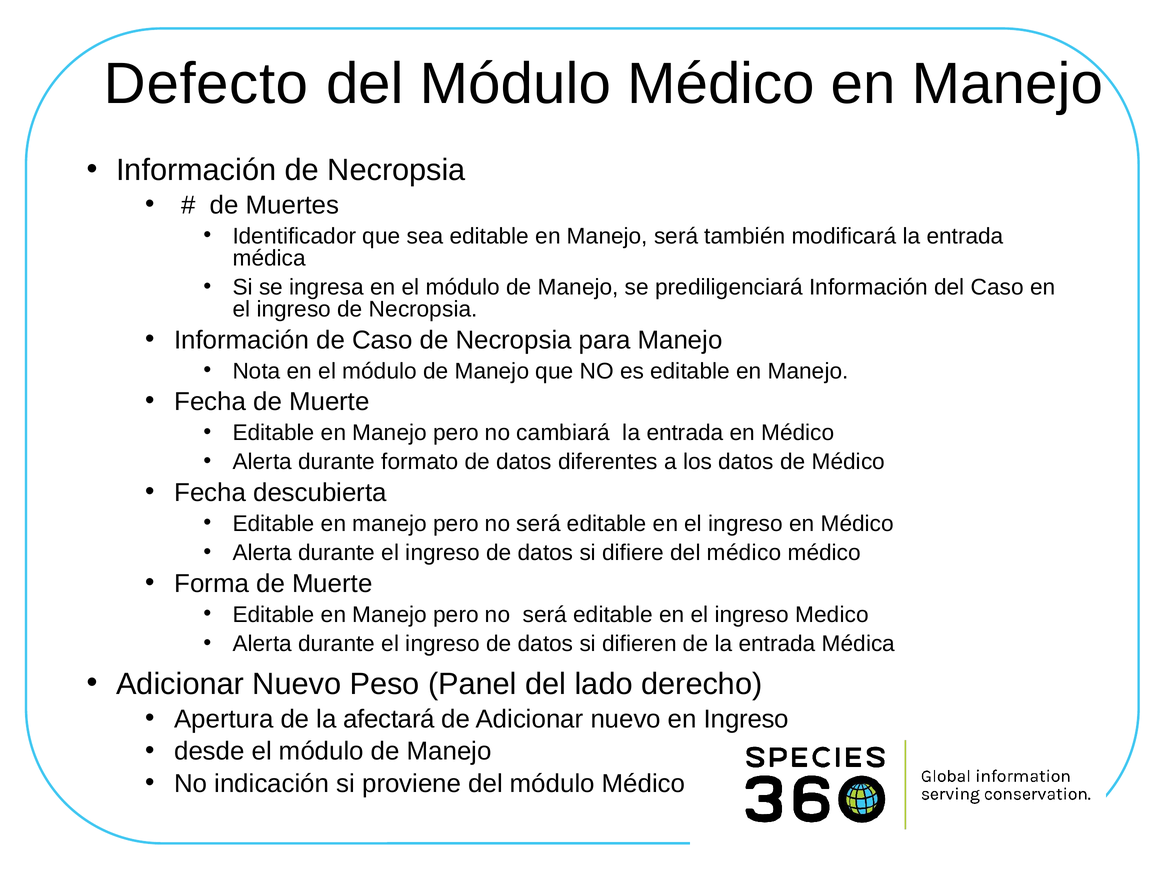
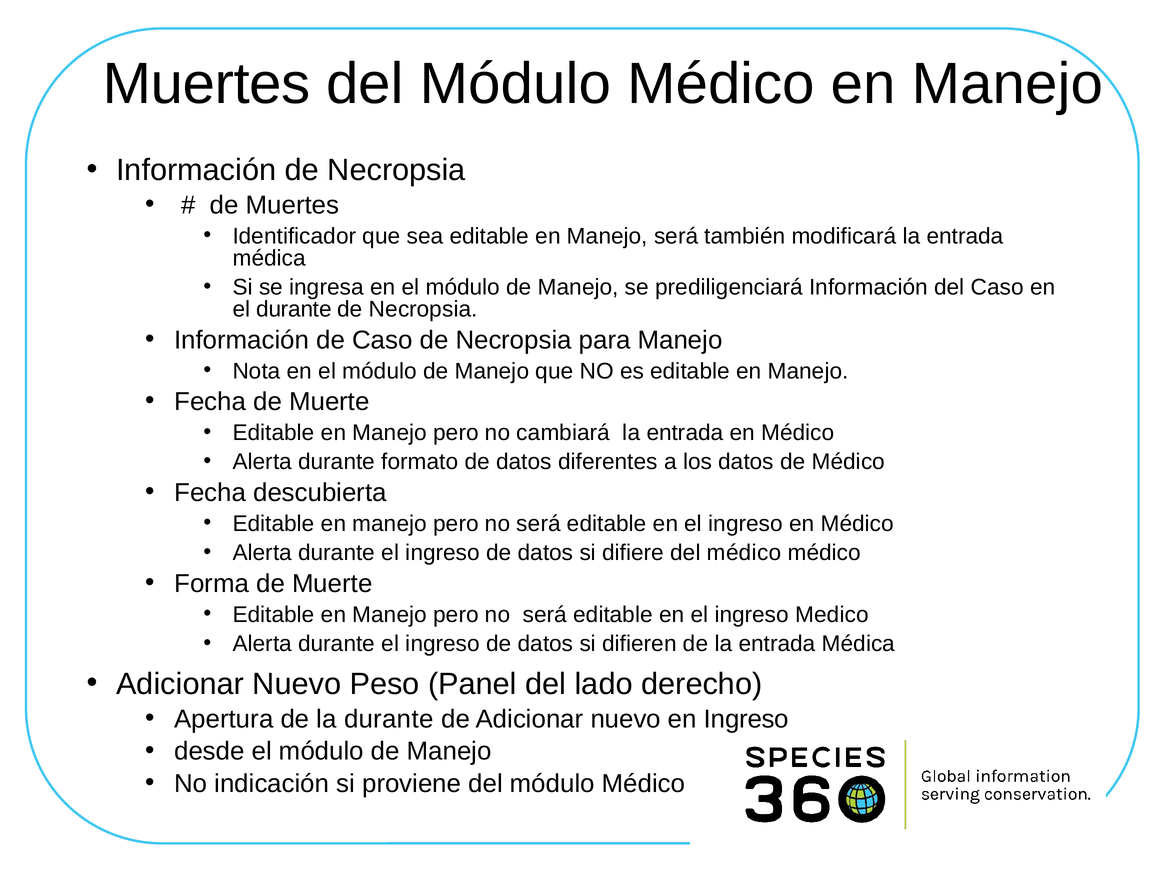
Defecto: Defecto -> Muertes (207, 84)
ingreso: ingreso -> durante (294, 310)
la afectará: afectará -> durante (389, 719)
